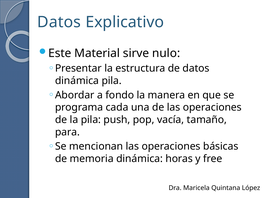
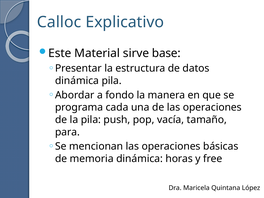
Datos: Datos -> Calloc (59, 22)
nulo: nulo -> base (166, 53)
